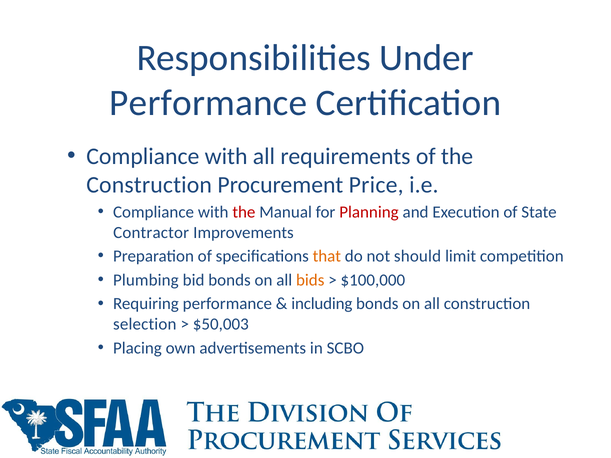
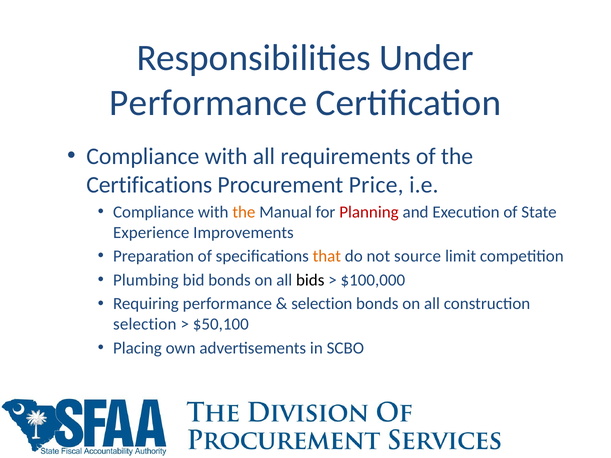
Construction: Construction -> Certifications (149, 185)
the colour: red -> orange (244, 212)
Contractor: Contractor -> Experience (151, 233)
should: should -> source (418, 257)
bids colour: orange -> black (310, 280)
including: including -> selection (322, 304)
$50,003: $50,003 -> $50,100 (221, 324)
